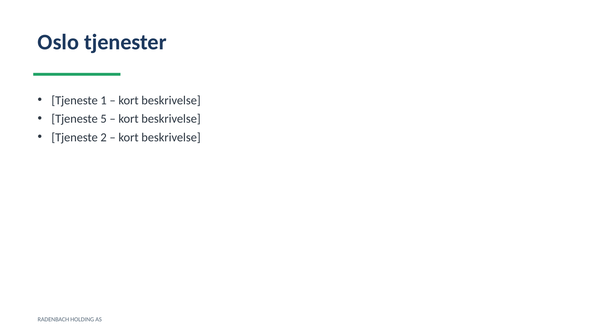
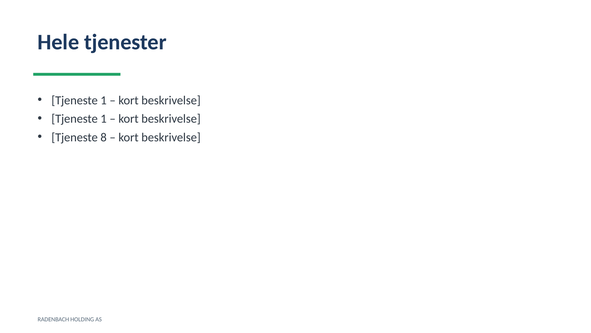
Oslo: Oslo -> Hele (58, 42)
5: 5 -> 1 (104, 119)
2: 2 -> 8 (104, 137)
